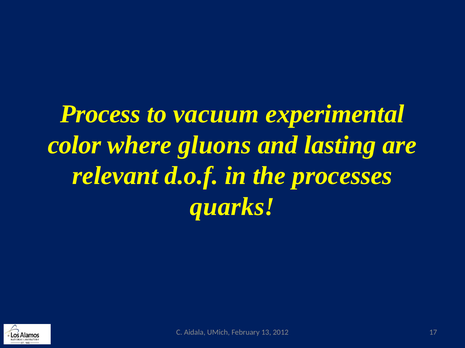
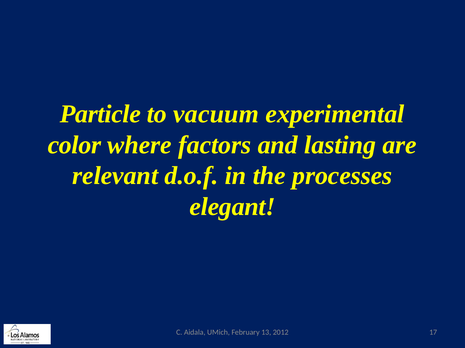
Process: Process -> Particle (100, 114)
gluons: gluons -> factors (215, 145)
quarks: quarks -> elegant (233, 207)
